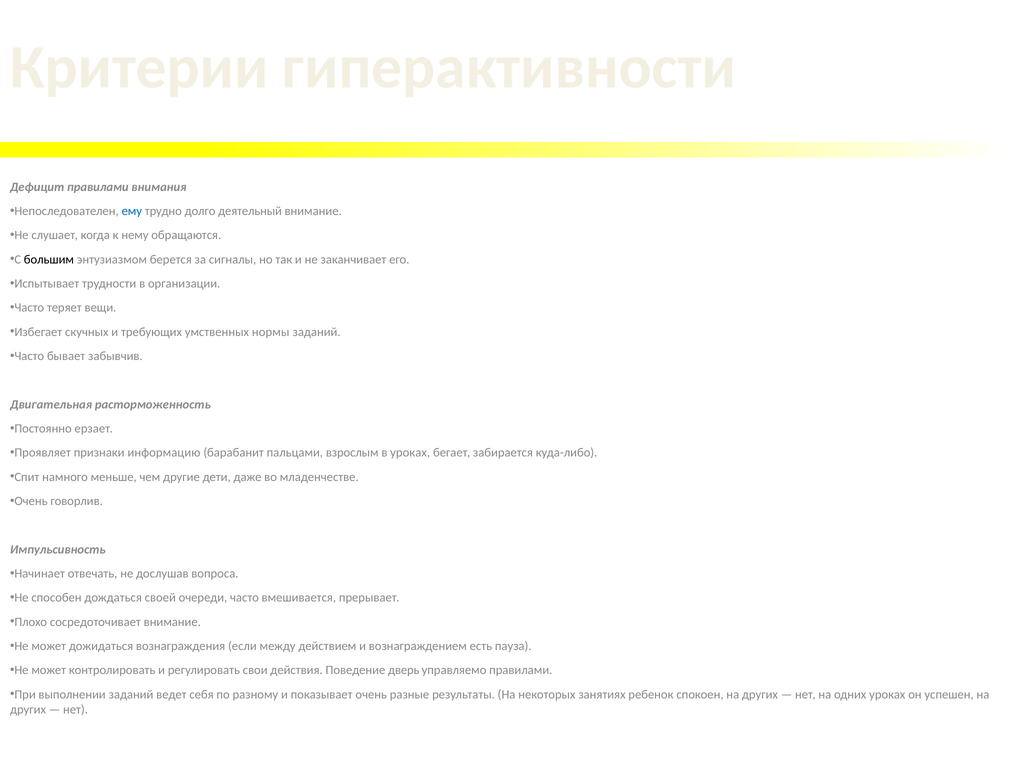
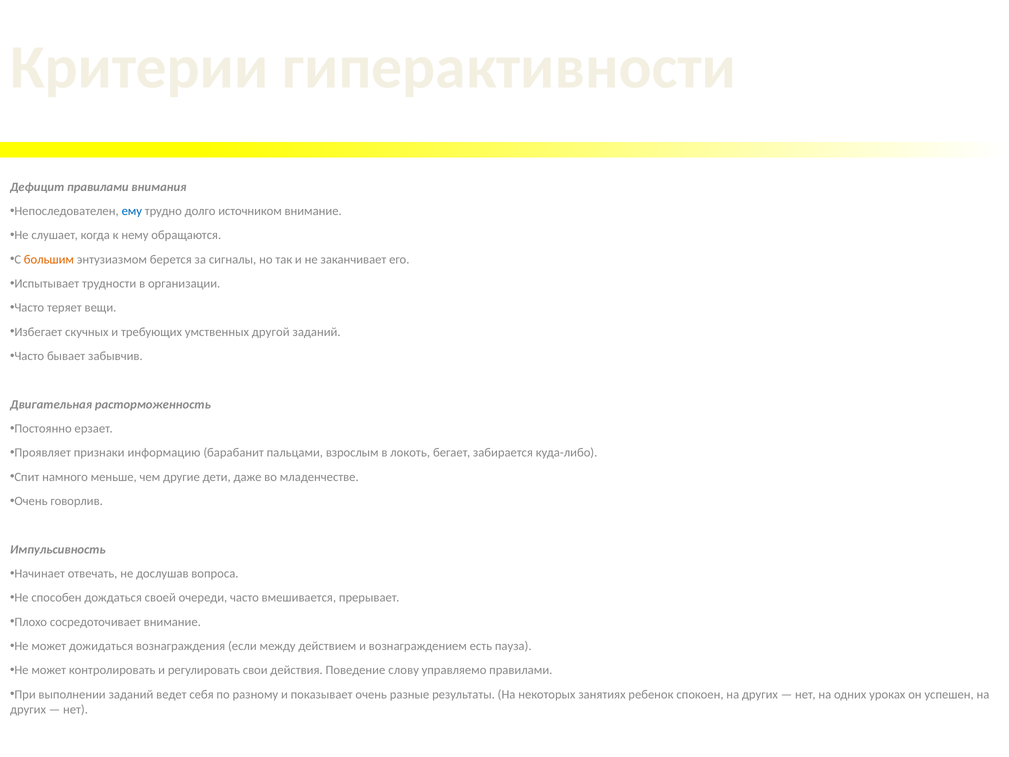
деятельный: деятельный -> источником (250, 211)
большим colour: black -> orange (49, 259)
нормы: нормы -> другой (271, 332)
в уроках: уроках -> локоть (410, 453)
дверь: дверь -> слову (404, 670)
